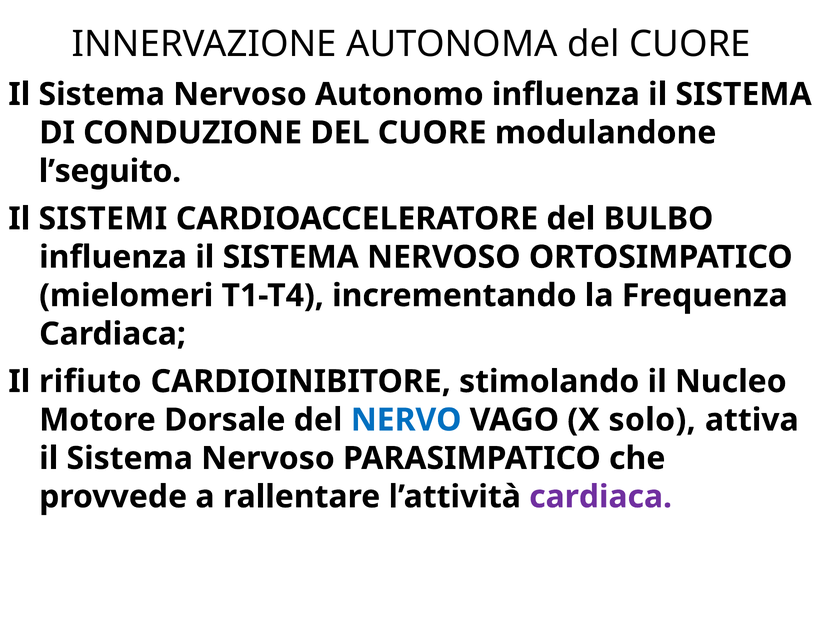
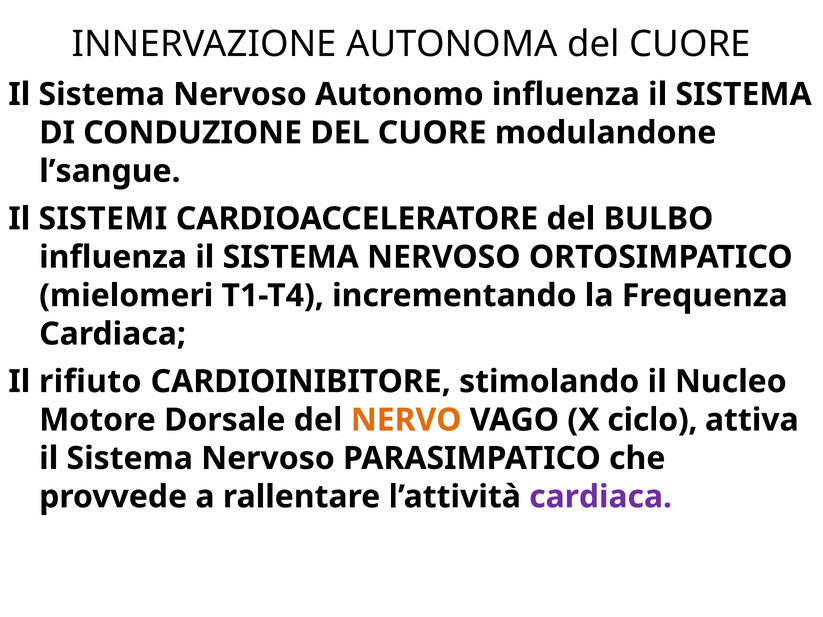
l’seguito: l’seguito -> l’sangue (110, 171)
NERVO colour: blue -> orange (406, 420)
solo: solo -> ciclo (652, 420)
